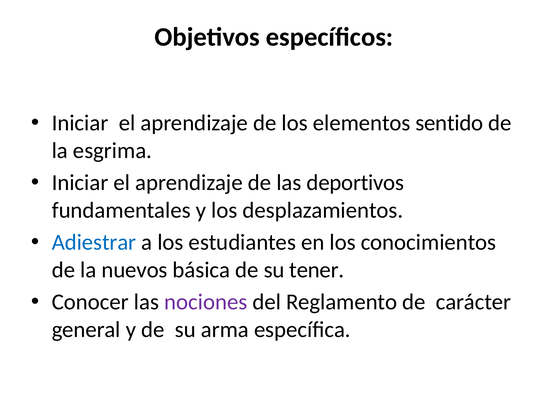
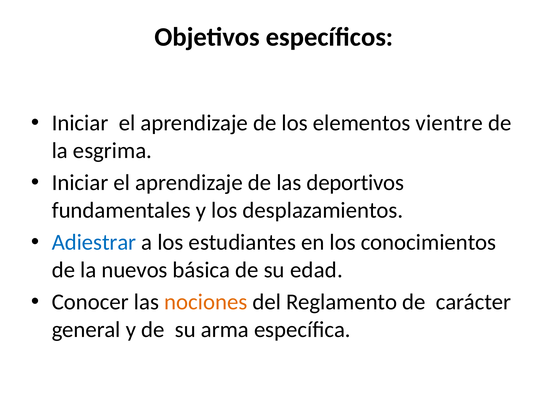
sentido: sentido -> vientre (449, 123)
tener: tener -> edad (316, 270)
nociones colour: purple -> orange (206, 302)
